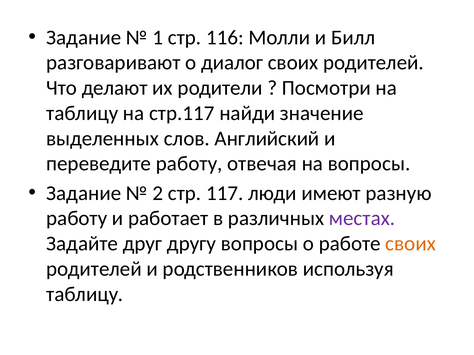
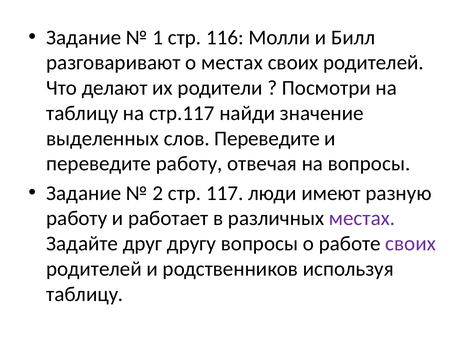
о диалог: диалог -> местах (232, 63)
слов Английский: Английский -> Переведите (267, 139)
своих colour: orange -> purple (411, 244)
